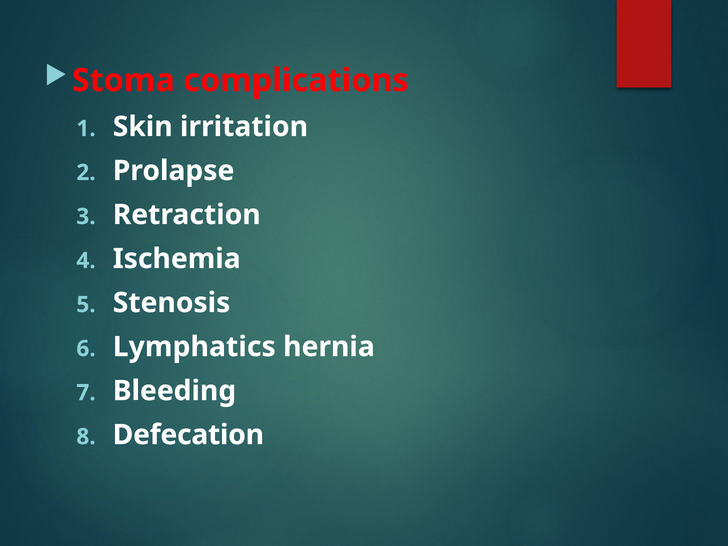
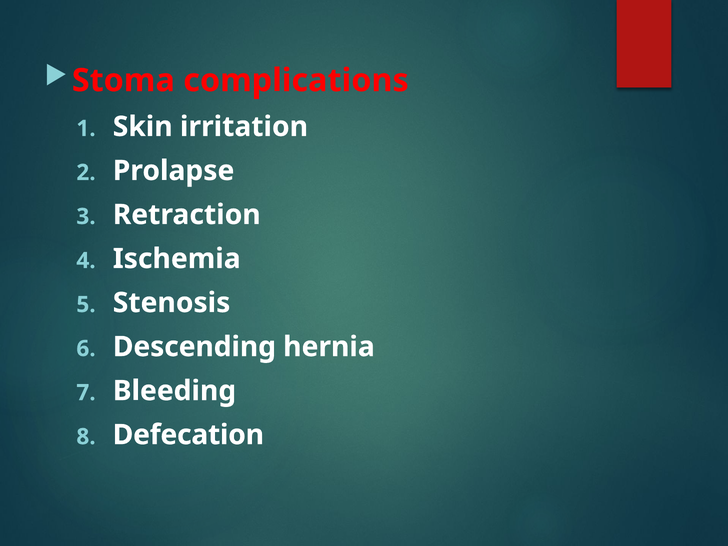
Lymphatics: Lymphatics -> Descending (194, 347)
